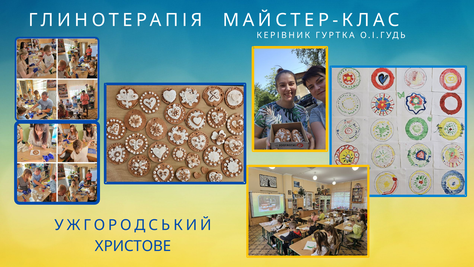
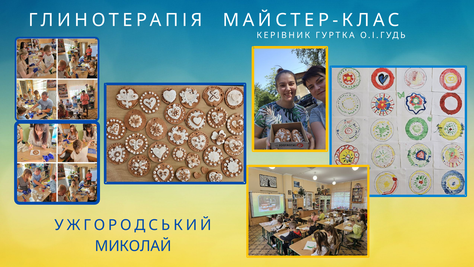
ХРИСТОВЕ: ХРИСТОВЕ -> МИКОЛАЙ (133, 246)
